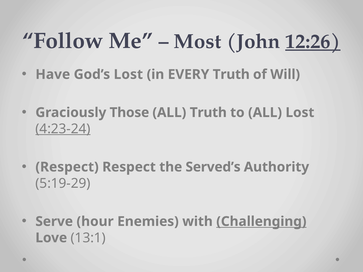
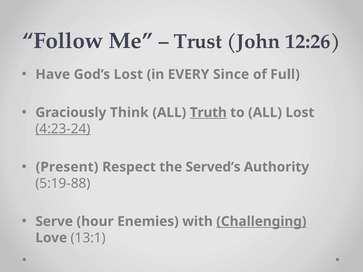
Most: Most -> Trust (198, 42)
12:26 underline: present -> none (313, 42)
EVERY Truth: Truth -> Since (231, 74)
Will: Will -> Full (285, 74)
Those: Those -> Think (129, 113)
Truth underline: none -> present (208, 113)
Respect: Respect -> Present (67, 167)
5:19-29: 5:19-29 -> 5:19-88 (63, 183)
